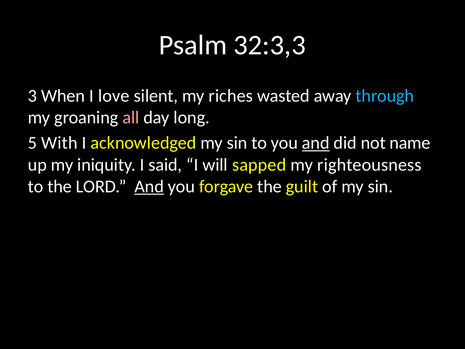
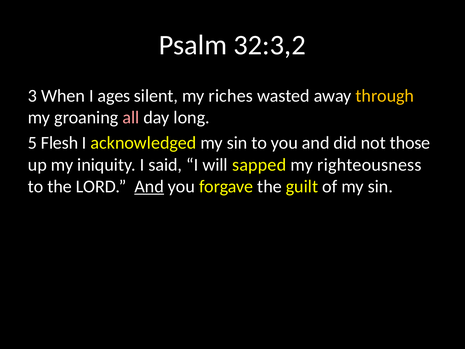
32:3,3: 32:3,3 -> 32:3,2 (270, 45)
love: love -> ages (114, 96)
through colour: light blue -> yellow (385, 96)
With: With -> Flesh (60, 143)
and underline: present -> none (316, 143)
name: name -> those (410, 143)
